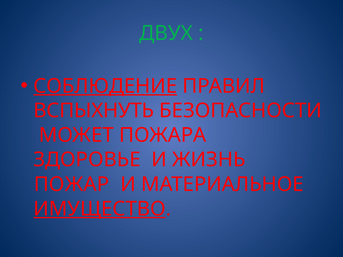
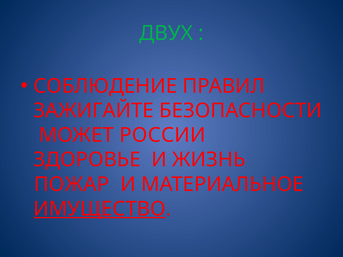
СОБЛЮДЕНИЕ underline: present -> none (105, 86)
ВСПЫХНУТЬ: ВСПЫХНУТЬ -> ЗАЖИГАЙТЕ (94, 111)
ПОЖАРА: ПОЖАРА -> РОССИИ (162, 135)
